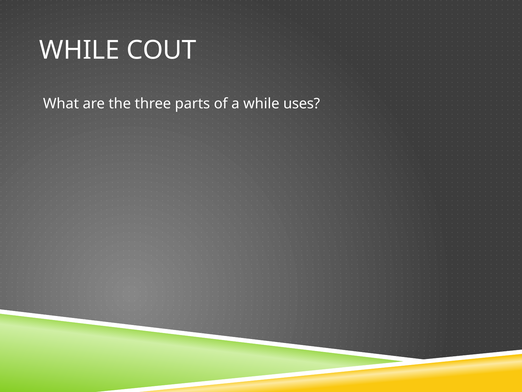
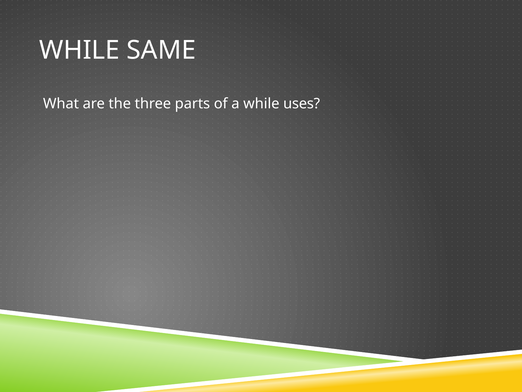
COUT: COUT -> SAME (161, 50)
